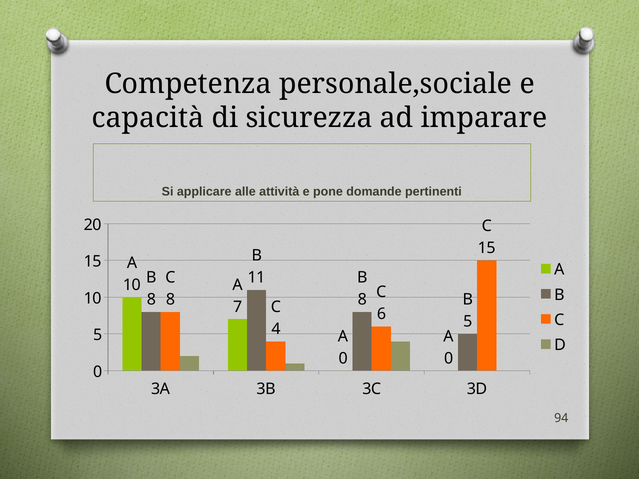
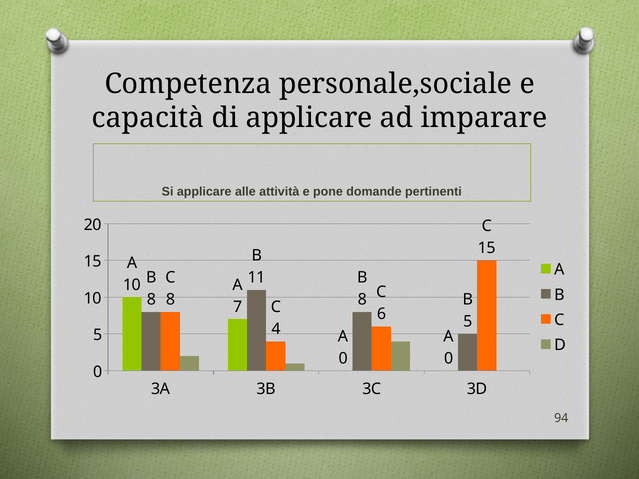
di sicurezza: sicurezza -> applicare (309, 118)
